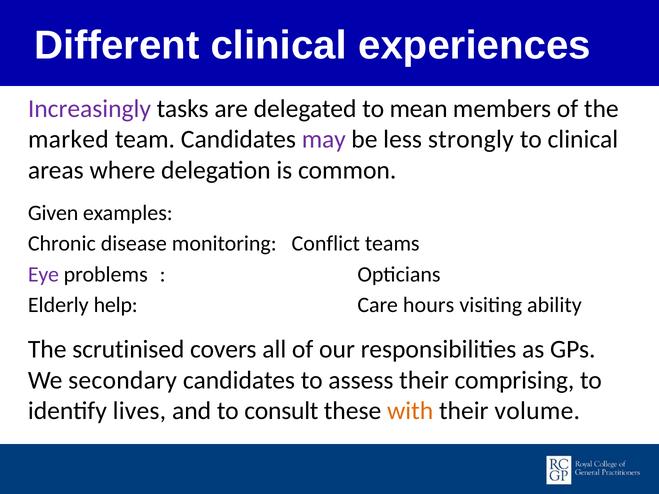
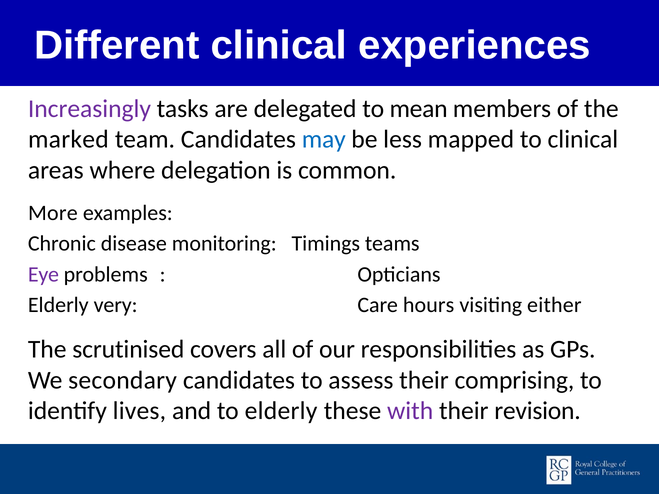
may colour: purple -> blue (324, 139)
strongly: strongly -> mapped (471, 139)
Given: Given -> More (53, 213)
Conflict: Conflict -> Timings (326, 244)
help: help -> very (116, 305)
ability: ability -> either (554, 305)
to consult: consult -> elderly (281, 411)
with colour: orange -> purple (410, 411)
volume: volume -> revision (538, 411)
